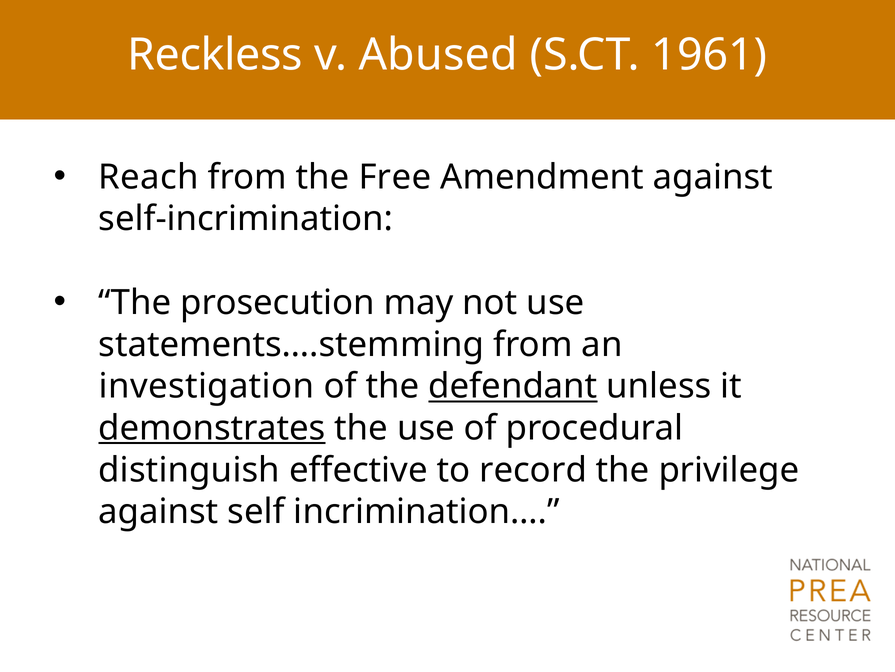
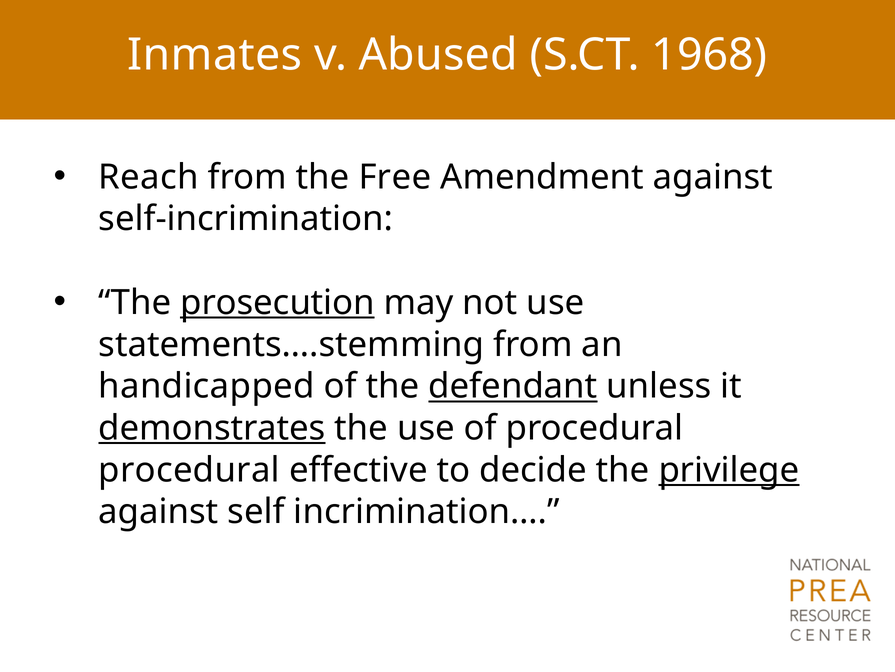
Reckless: Reckless -> Inmates (215, 55)
1961: 1961 -> 1968 (709, 55)
prosecution underline: none -> present (277, 302)
investigation: investigation -> handicapped (207, 386)
distinguish: distinguish -> procedural (189, 469)
record: record -> decide (533, 469)
privilege underline: none -> present (729, 469)
